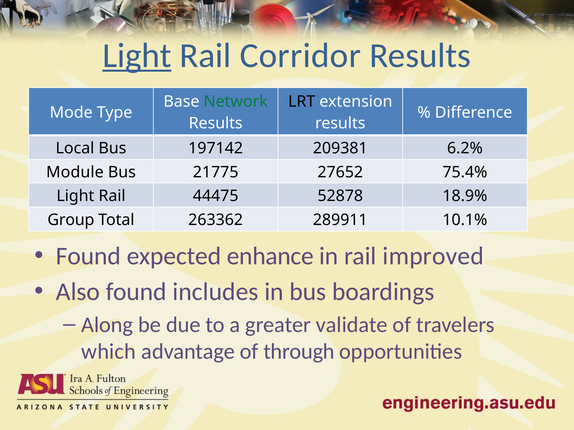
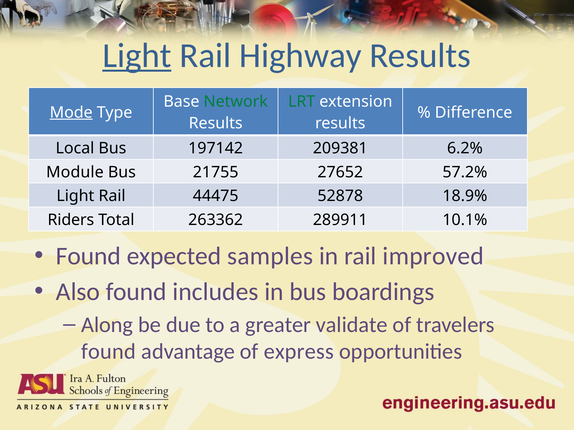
Corridor: Corridor -> Highway (300, 56)
LRT colour: black -> green (302, 102)
Mode underline: none -> present (71, 113)
21775: 21775 -> 21755 (216, 172)
75.4%: 75.4% -> 57.2% (465, 172)
Group: Group -> Riders (71, 220)
enhance: enhance -> samples (270, 256)
which: which -> found (109, 352)
through: through -> express (299, 352)
